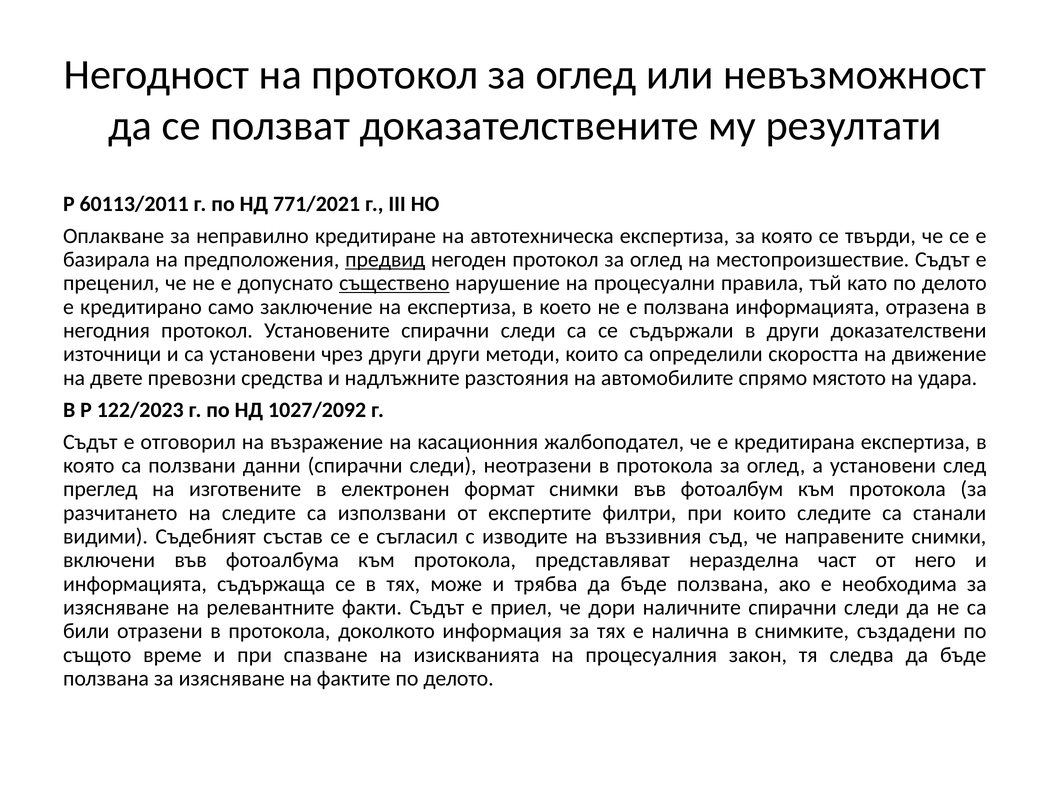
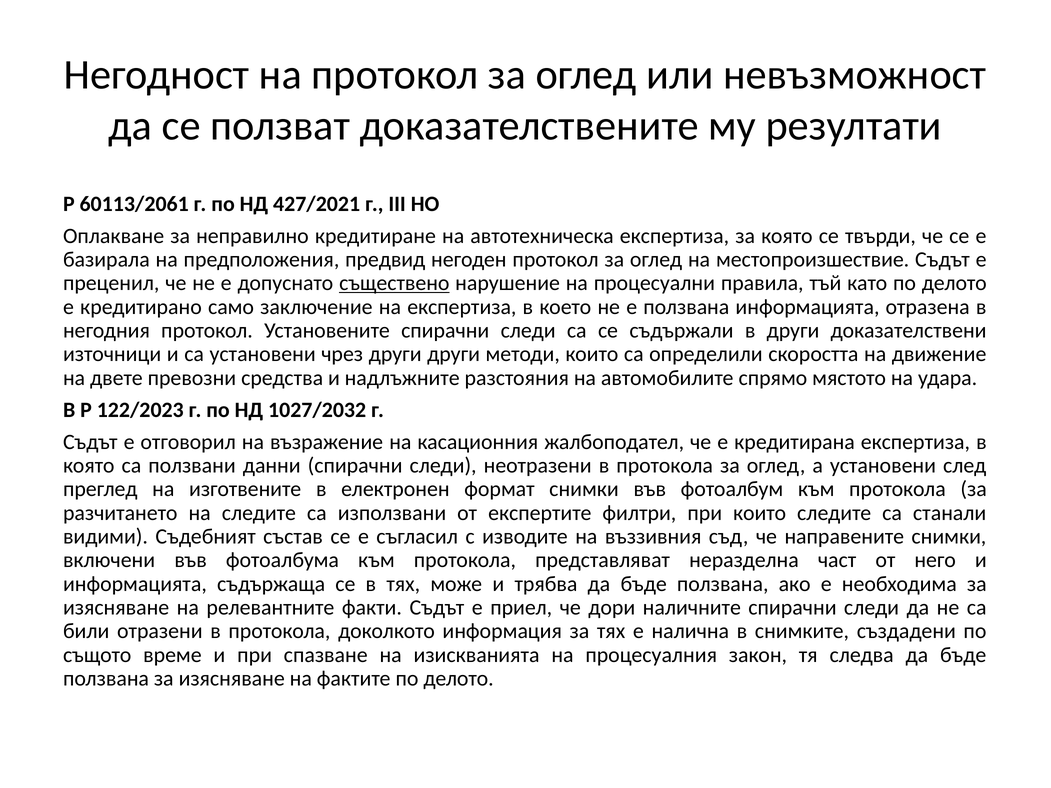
60113/2011: 60113/2011 -> 60113/2061 (134, 204)
771/2021: 771/2021 -> 427/2021 (317, 204)
предвид underline: present -> none (385, 260)
1027/2092: 1027/2092 -> 1027/2032 (317, 410)
